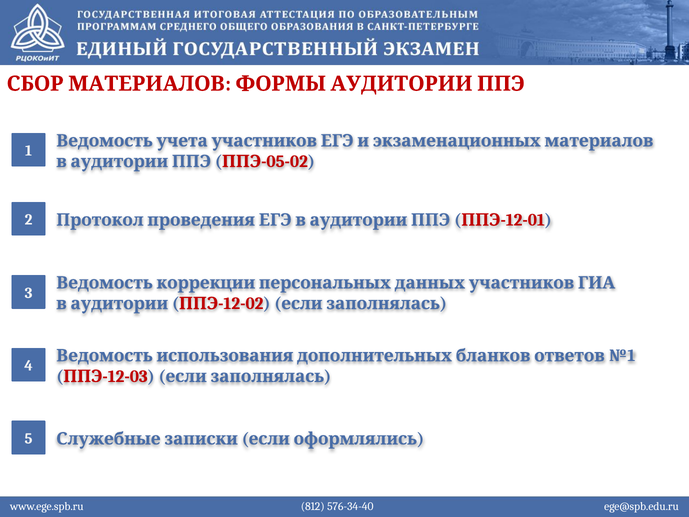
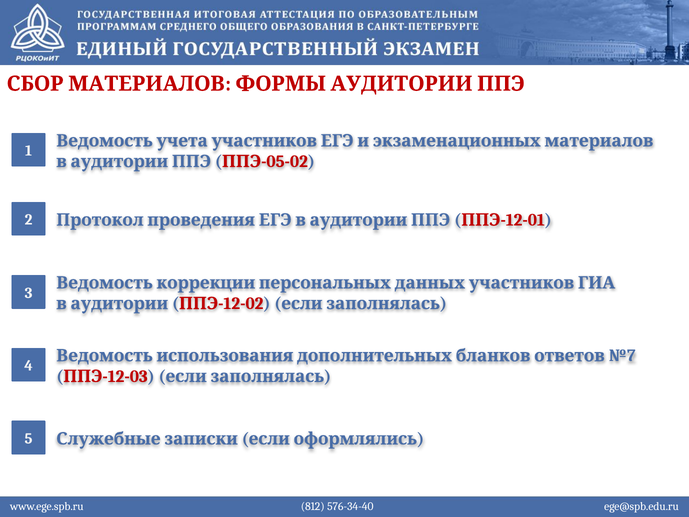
№1: №1 -> №7 (622, 355)
